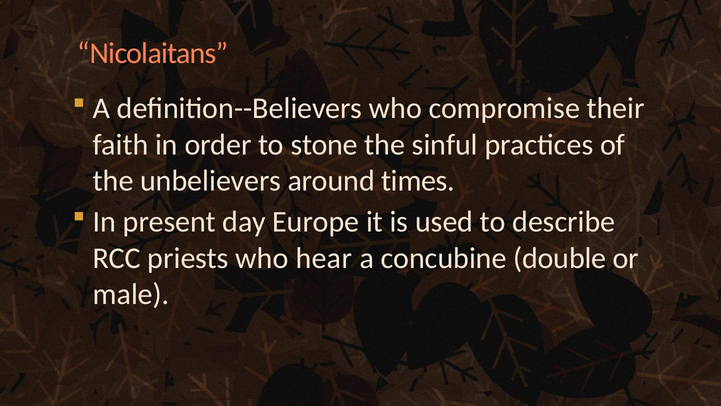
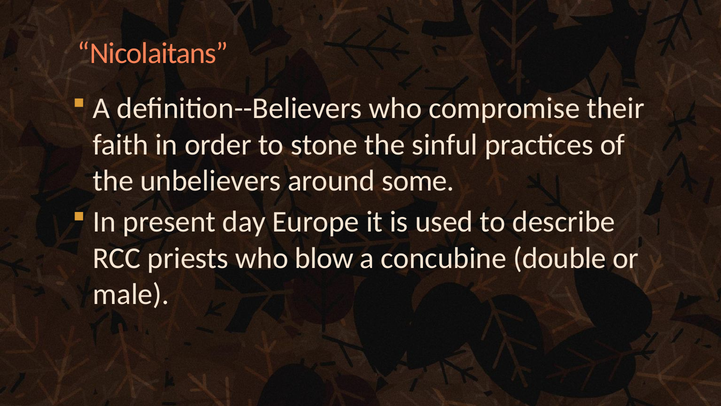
times: times -> some (418, 180)
hear: hear -> blow (324, 258)
